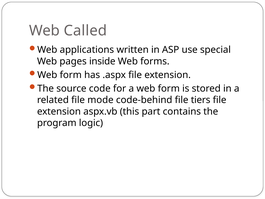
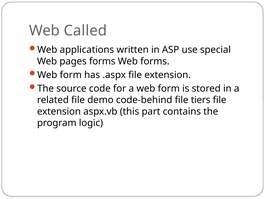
pages inside: inside -> forms (102, 61)
mode: mode -> demo (100, 100)
